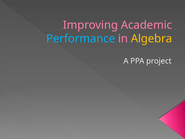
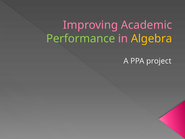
Performance colour: light blue -> light green (81, 39)
